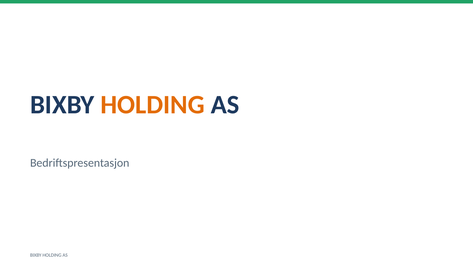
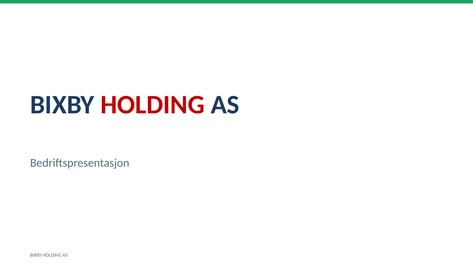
HOLDING colour: orange -> red (153, 105)
